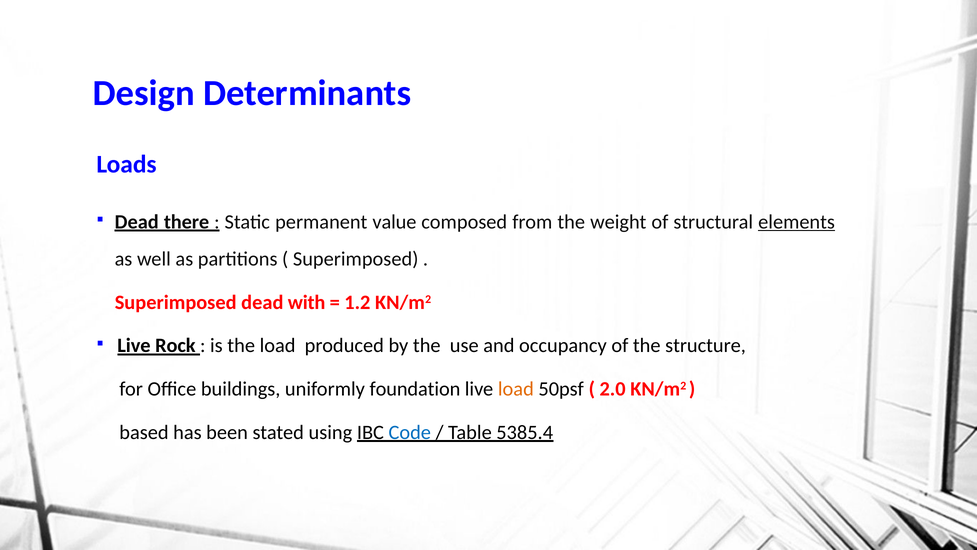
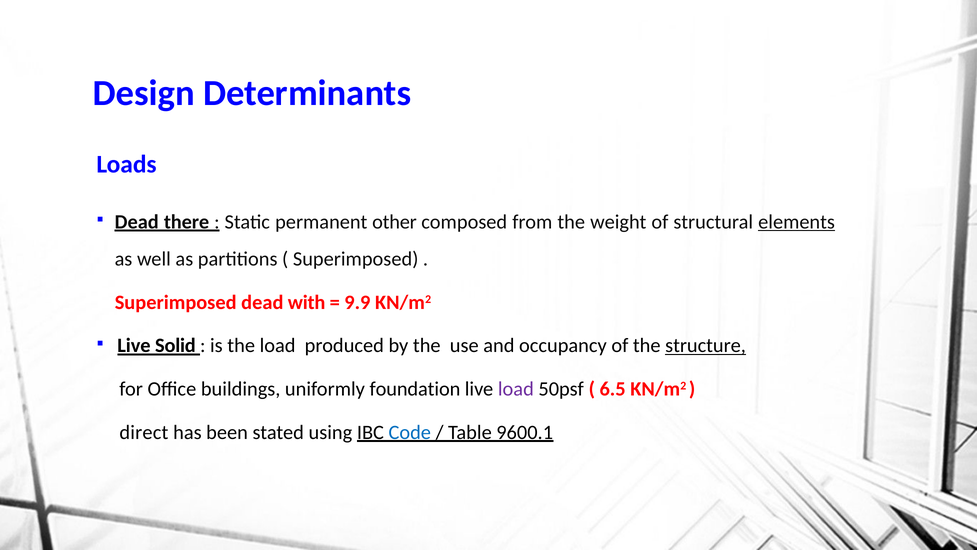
value: value -> other (394, 222)
1.2: 1.2 -> 9.9 (357, 302)
Rock: Rock -> Solid (175, 346)
structure underline: none -> present (706, 346)
load colour: orange -> purple (516, 389)
2.0: 2.0 -> 6.5 (613, 389)
based: based -> direct (144, 432)
5385.4: 5385.4 -> 9600.1 (525, 432)
